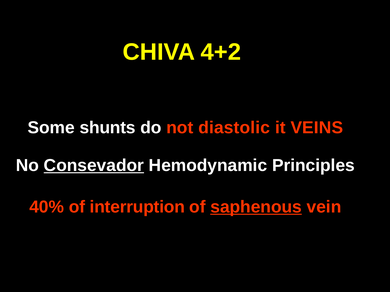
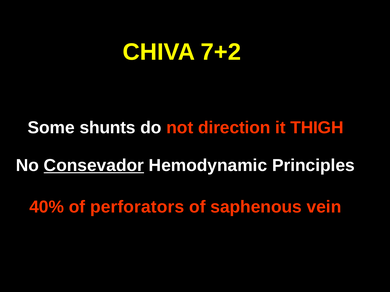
4+2: 4+2 -> 7+2 (221, 52)
diastolic: diastolic -> direction (234, 128)
VEINS: VEINS -> THIGH (317, 128)
interruption: interruption -> perforators (137, 207)
saphenous underline: present -> none (256, 207)
